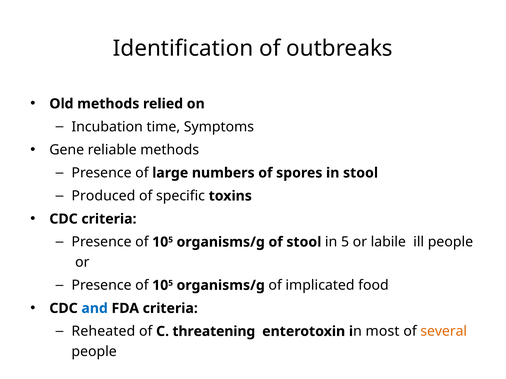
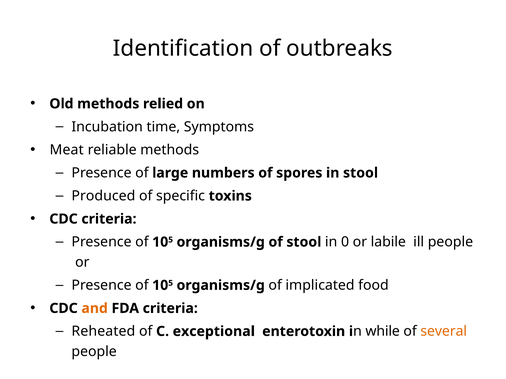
Gene: Gene -> Meat (67, 150)
5: 5 -> 0 (345, 242)
and colour: blue -> orange (95, 309)
threatening: threatening -> exceptional (214, 332)
most: most -> while (383, 332)
